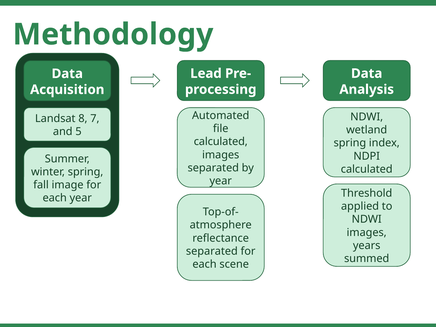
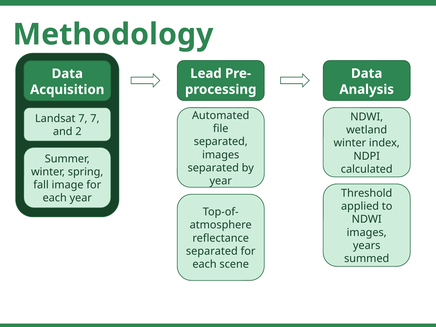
Landsat 8: 8 -> 7 (83, 119)
5: 5 -> 2 (78, 132)
calculated: calculated -> separated (221, 142)
spring: spring -> winter (350, 143)
